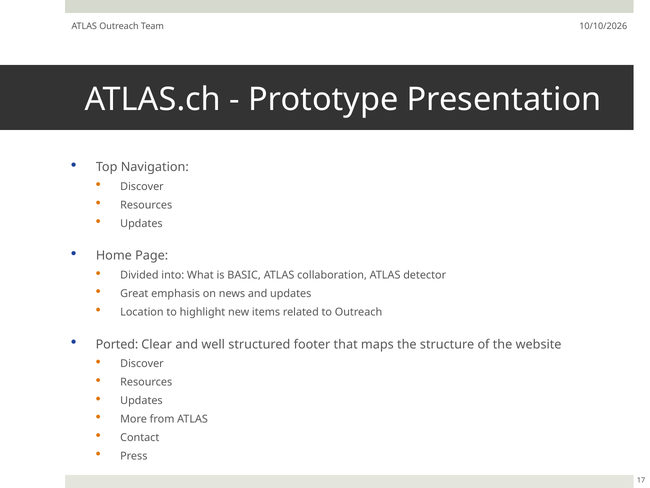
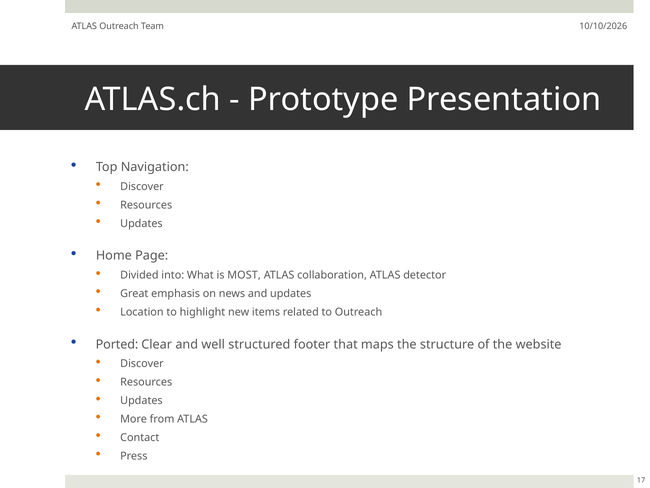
BASIC: BASIC -> MOST (244, 275)
